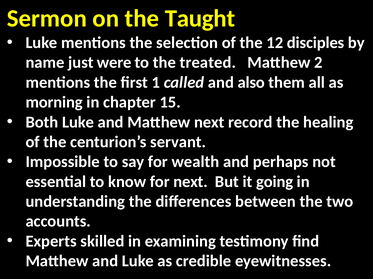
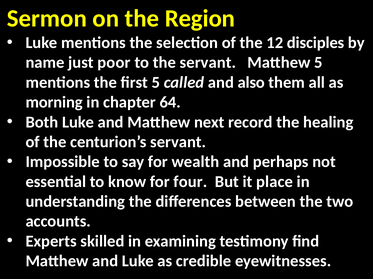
Taught: Taught -> Region (200, 18)
were: were -> poor (114, 63)
the treated: treated -> servant (208, 63)
Matthew 2: 2 -> 5 (318, 63)
first 1: 1 -> 5 (156, 83)
15: 15 -> 64 (170, 102)
for next: next -> four (190, 182)
going: going -> place (275, 182)
